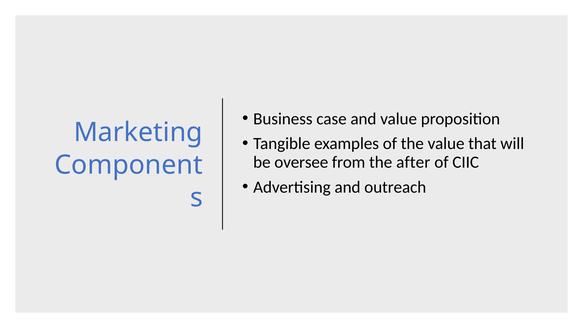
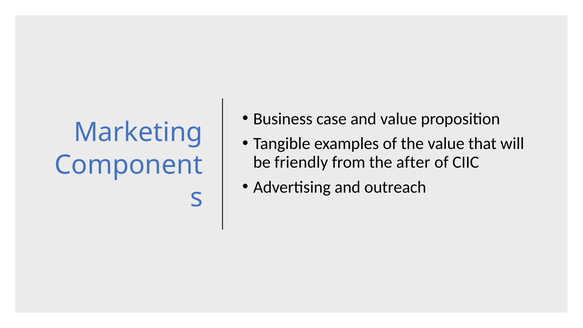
oversee: oversee -> friendly (301, 162)
